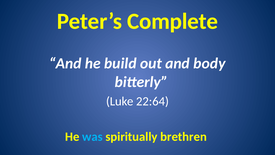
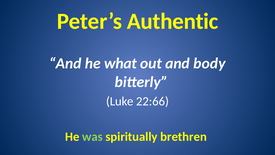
Complete: Complete -> Authentic (173, 21)
build: build -> what (120, 63)
22:64: 22:64 -> 22:66 (153, 101)
was colour: light blue -> light green (92, 136)
